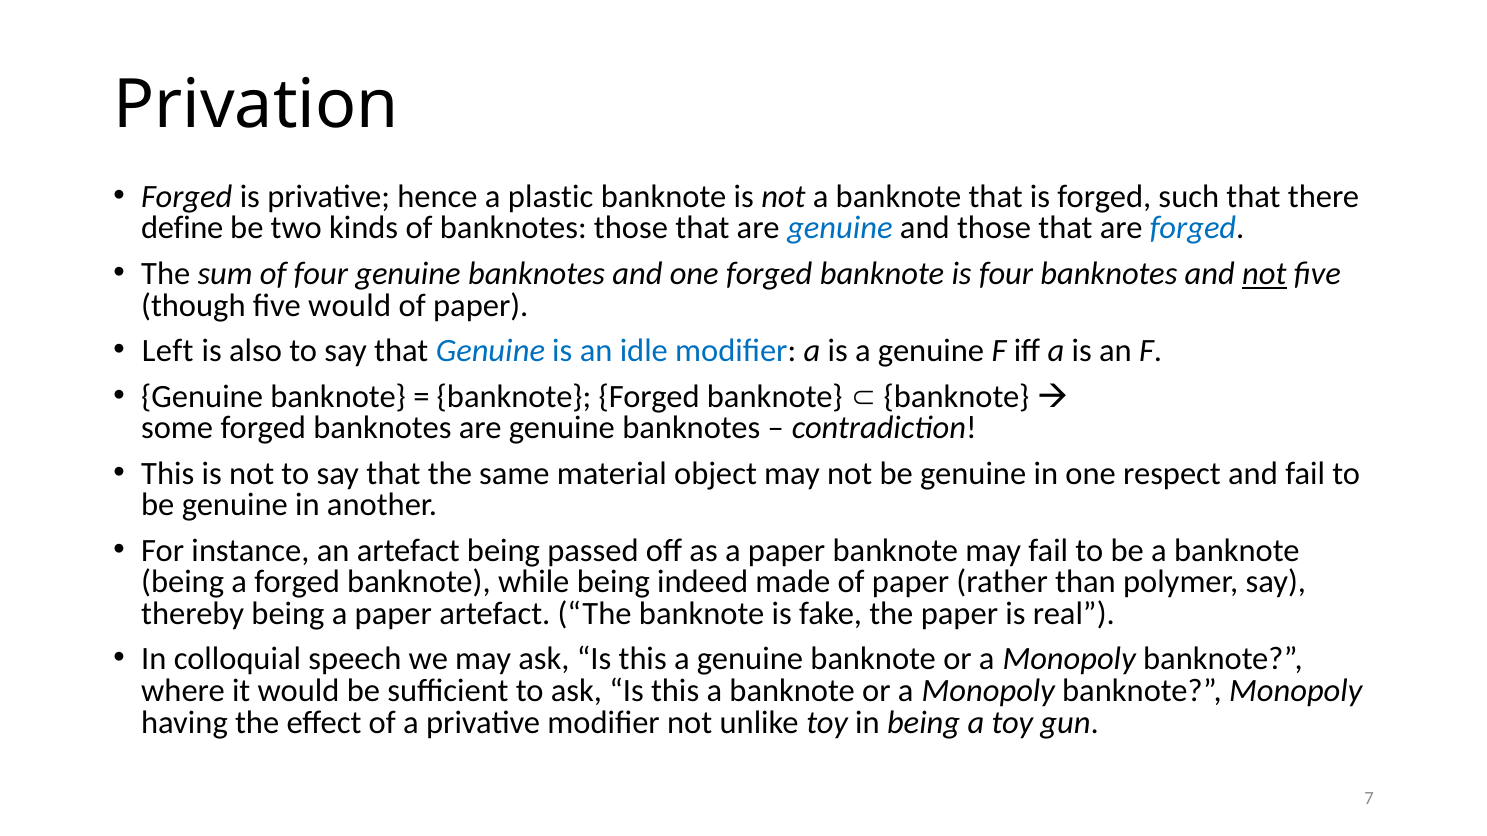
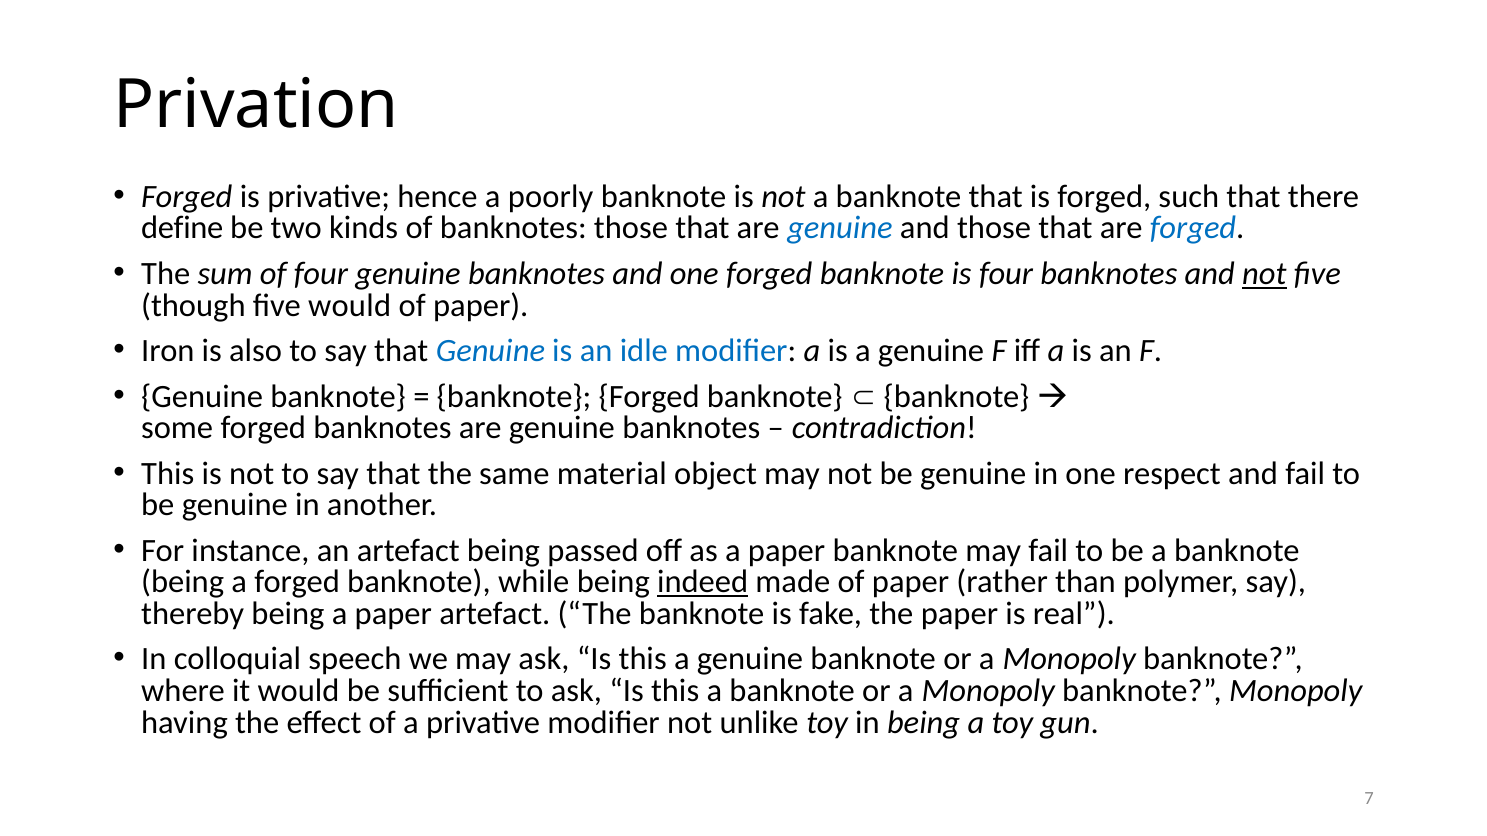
plastic: plastic -> poorly (551, 197)
Left: Left -> Iron (168, 351)
indeed underline: none -> present (703, 582)
